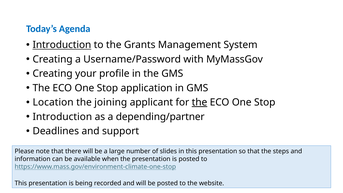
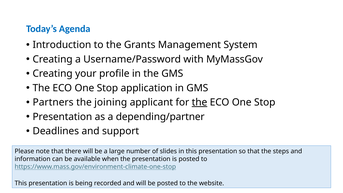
Introduction underline: present -> none (62, 45)
Location: Location -> Partners (53, 102)
Introduction: Introduction -> Presentation (62, 117)
